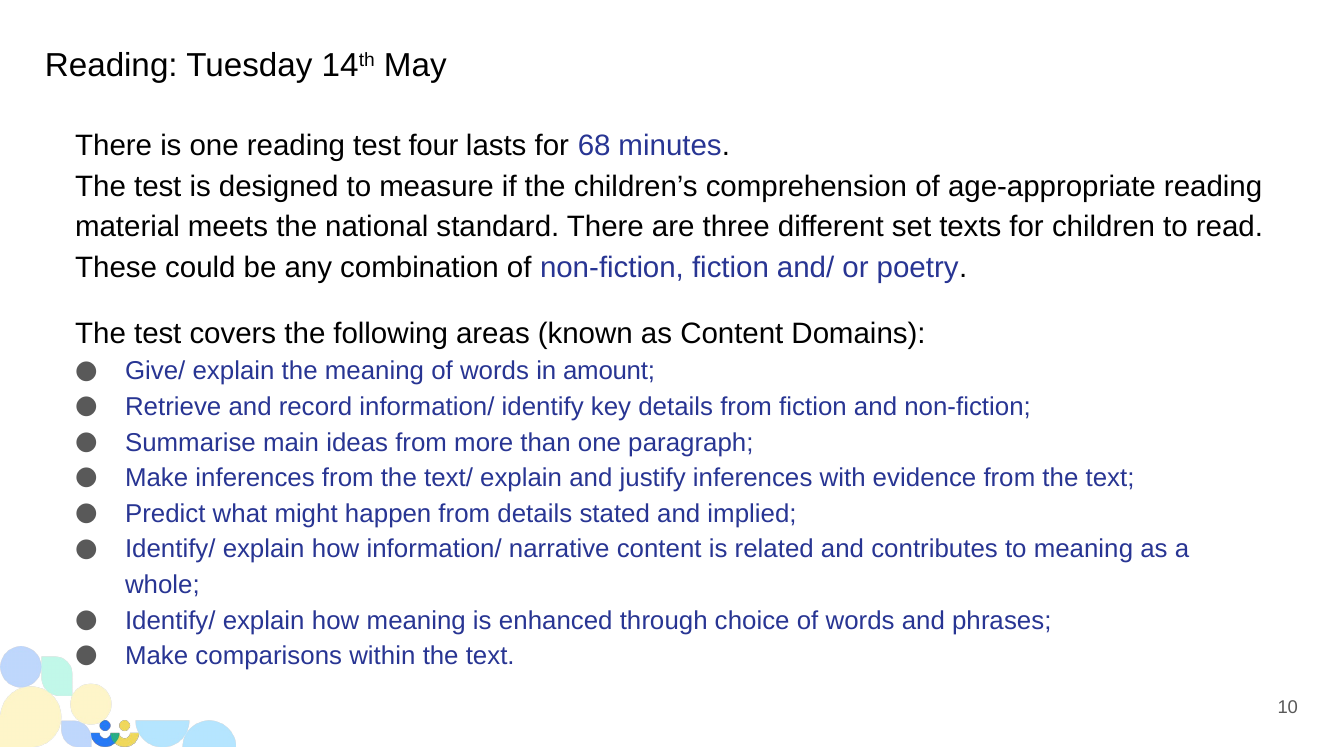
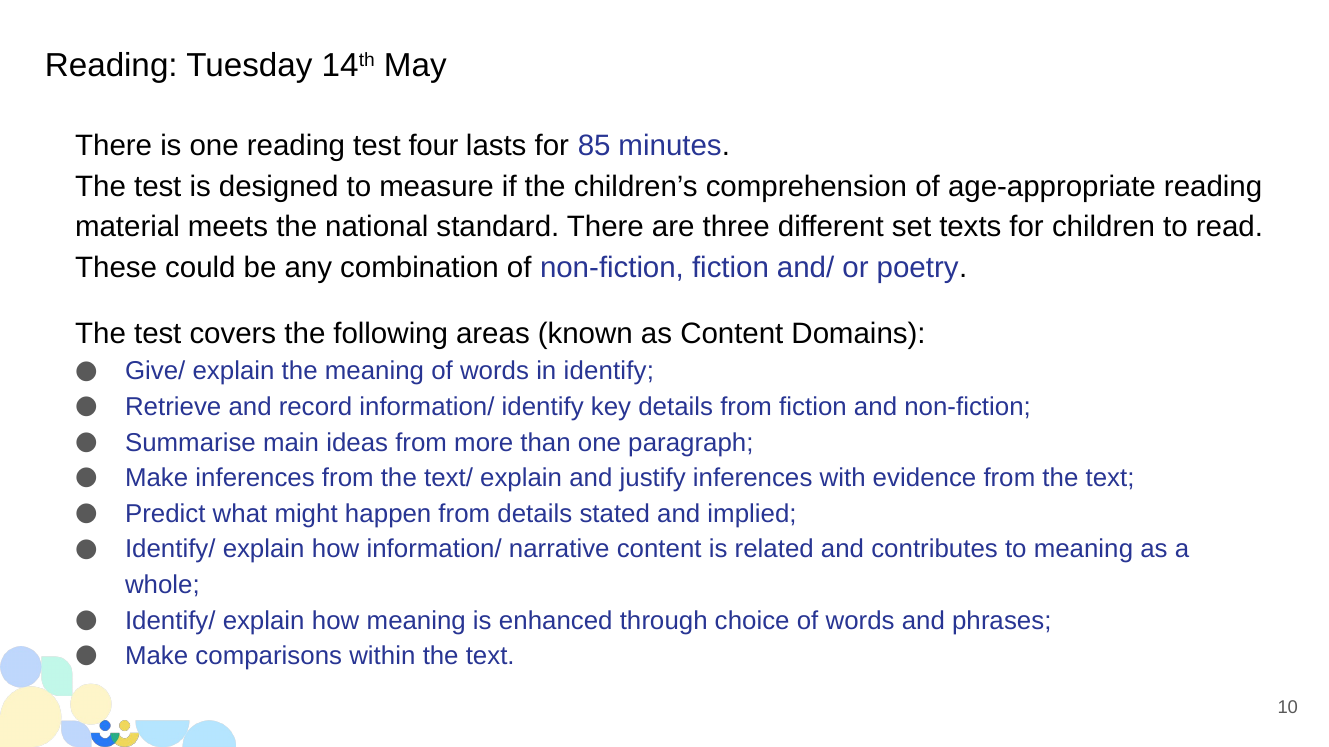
68: 68 -> 85 (594, 146)
in amount: amount -> identify (609, 372)
